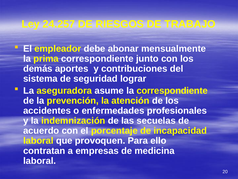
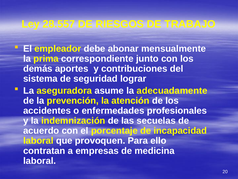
24.257: 24.257 -> 28.557 (59, 24)
la correspondiente: correspondiente -> adecuadamente (172, 90)
